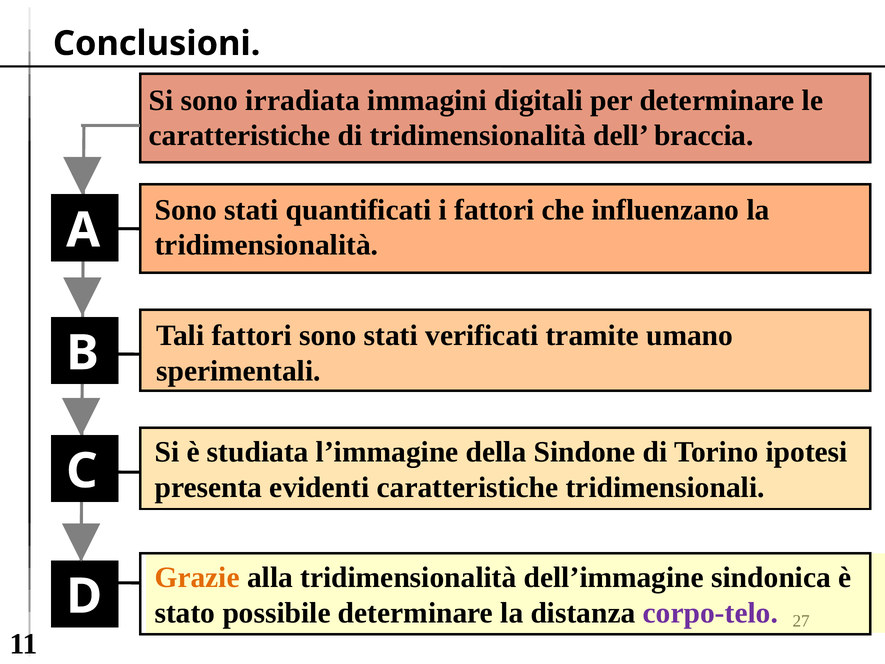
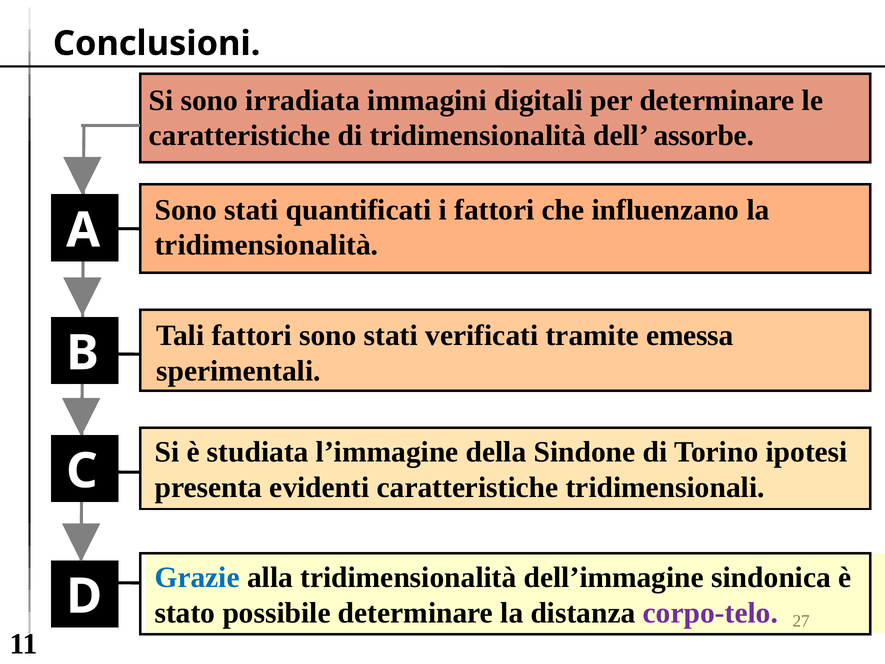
braccia: braccia -> assorbe (704, 136)
umano: umano -> emessa (690, 335)
Grazie colour: orange -> blue (197, 577)
